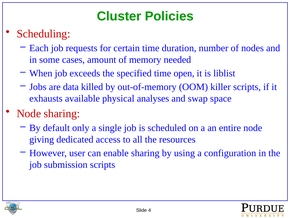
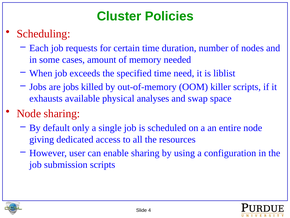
open: open -> need (184, 73)
are data: data -> jobs (71, 87)
